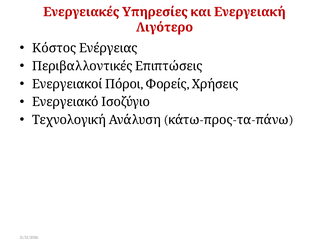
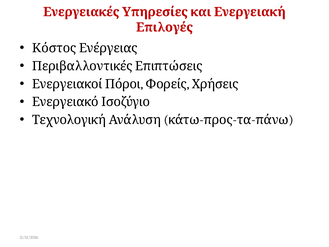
Λιγότερο: Λιγότερο -> Επιλογές (165, 27)
